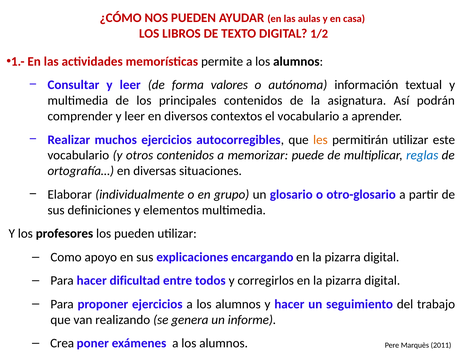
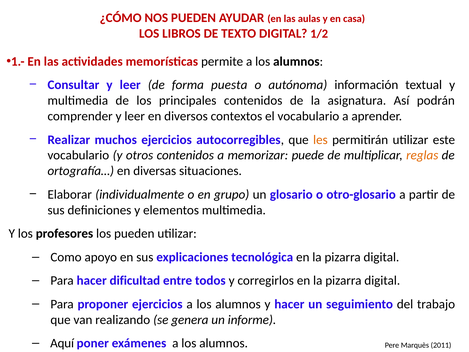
valores: valores -> puesta (229, 85)
reglas colour: blue -> orange (422, 155)
encargando: encargando -> tecnológica (262, 257)
Crea: Crea -> Aquí (62, 343)
